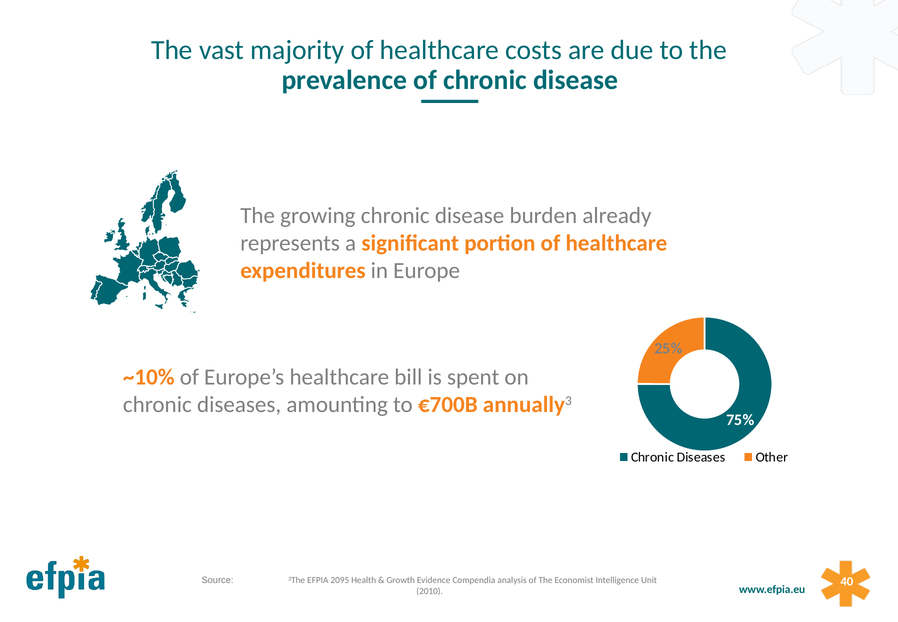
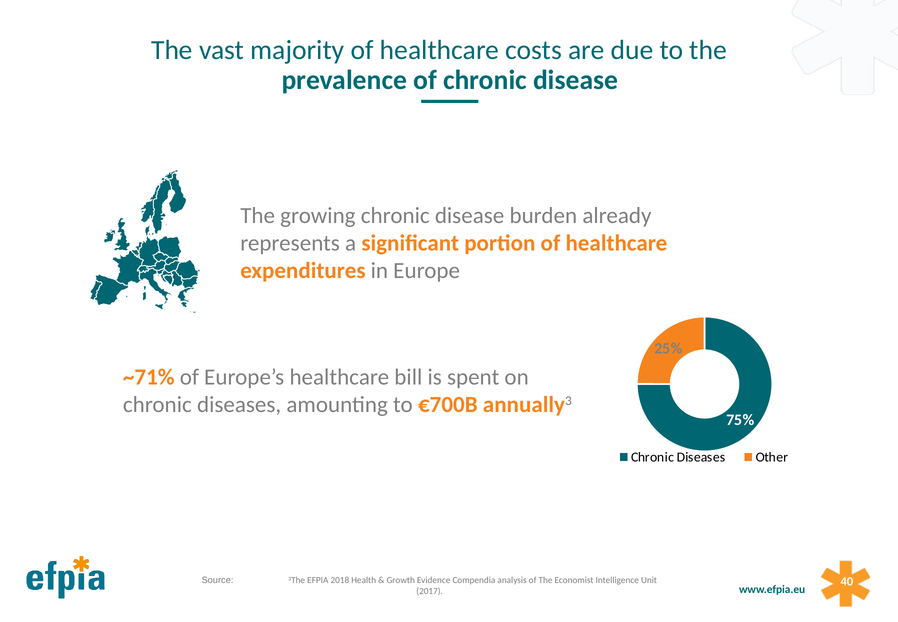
~10%: ~10% -> ~71% (149, 377)
2095: 2095 -> 2018 (340, 580)
2010: 2010 -> 2017 (430, 591)
